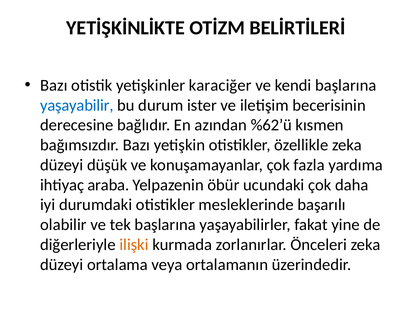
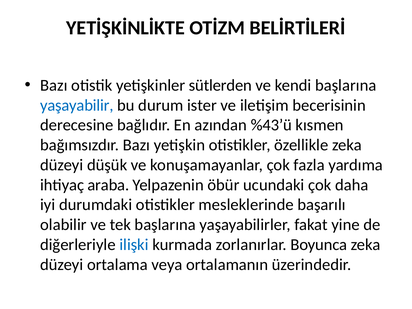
karaciğer: karaciğer -> sütlerden (220, 85)
%62’ü: %62’ü -> %43’ü (271, 125)
ilişki colour: orange -> blue (134, 245)
Önceleri: Önceleri -> Boyunca (319, 245)
